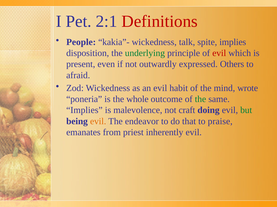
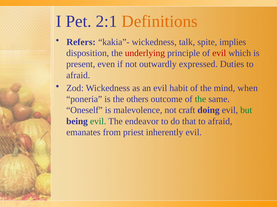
Definitions colour: red -> orange (160, 21)
People: People -> Refers (81, 42)
underlying colour: green -> red (145, 53)
Others: Others -> Duties (232, 64)
wrote: wrote -> when (248, 88)
whole: whole -> others (137, 99)
Implies: Implies -> Oneself (84, 111)
evil colour: orange -> green (98, 122)
praise: praise -> afraid (220, 122)
